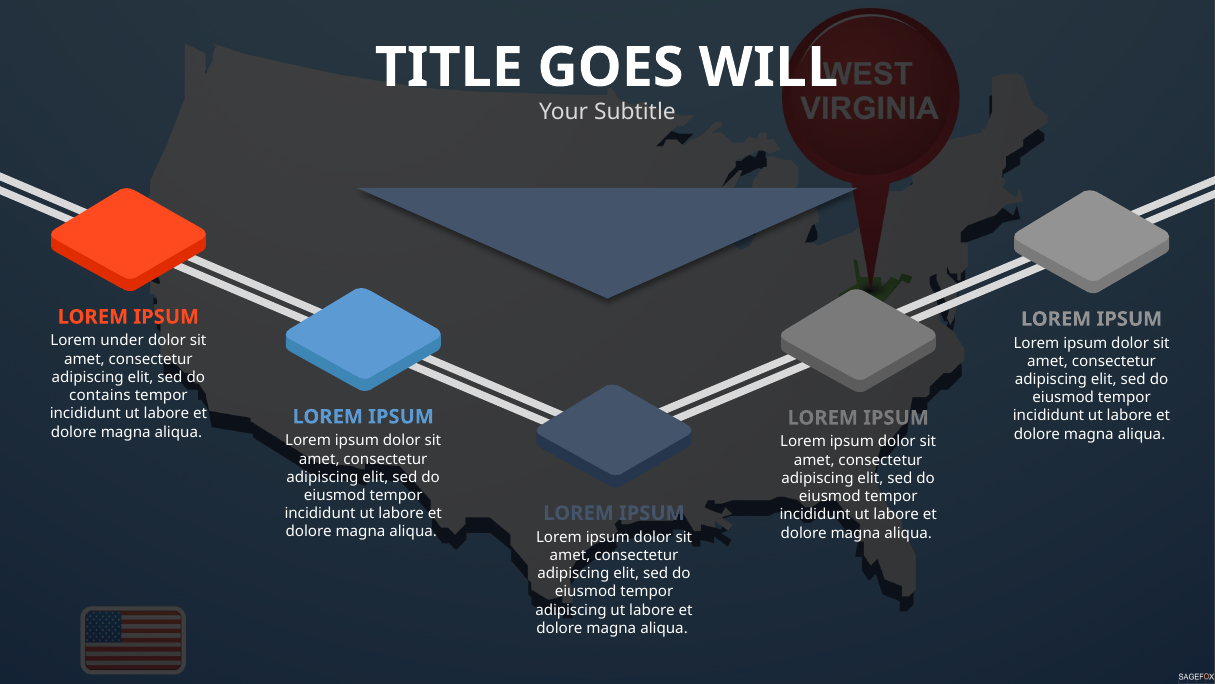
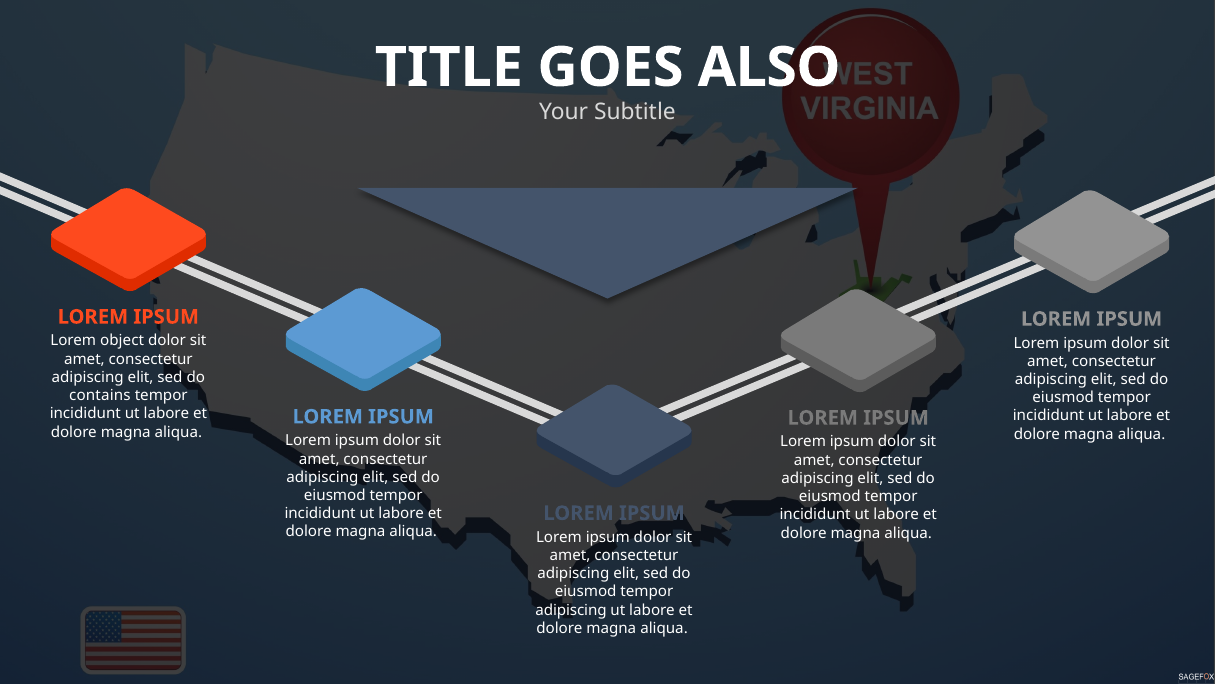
WILL: WILL -> ALSO (769, 67)
under: under -> object (122, 341)
